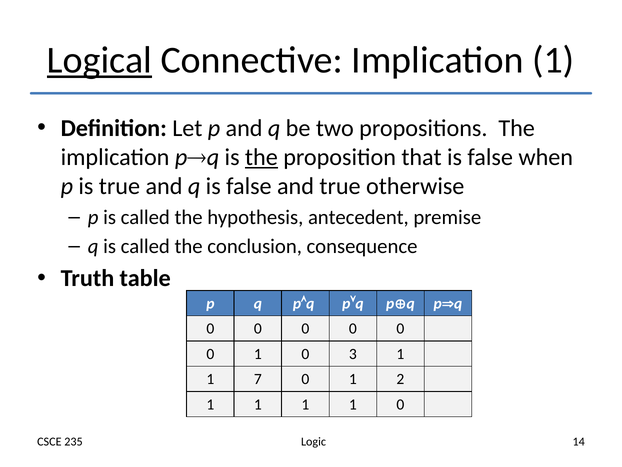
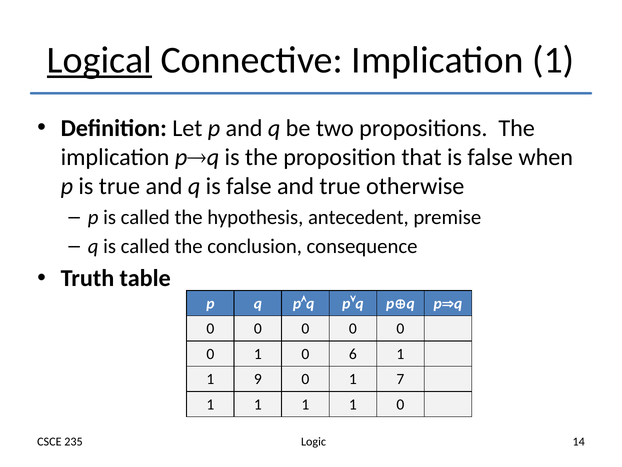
the underline: present -> none (261, 157)
3: 3 -> 6 (353, 353)
7: 7 -> 9 (258, 379)
2: 2 -> 7 (400, 379)
